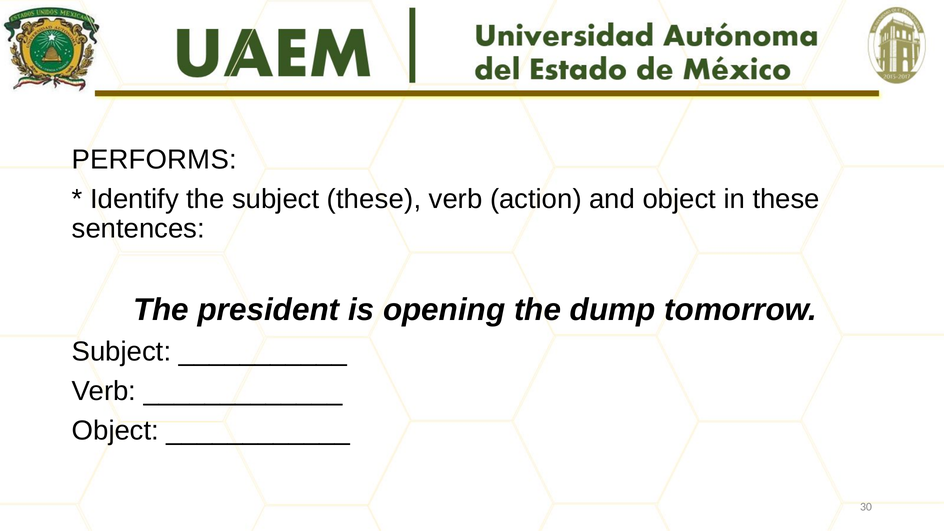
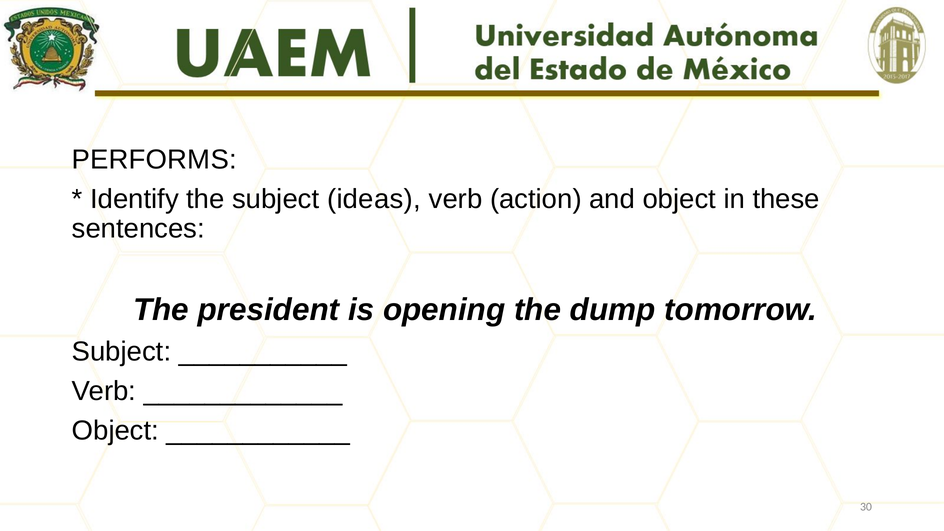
subject these: these -> ideas (374, 199)
